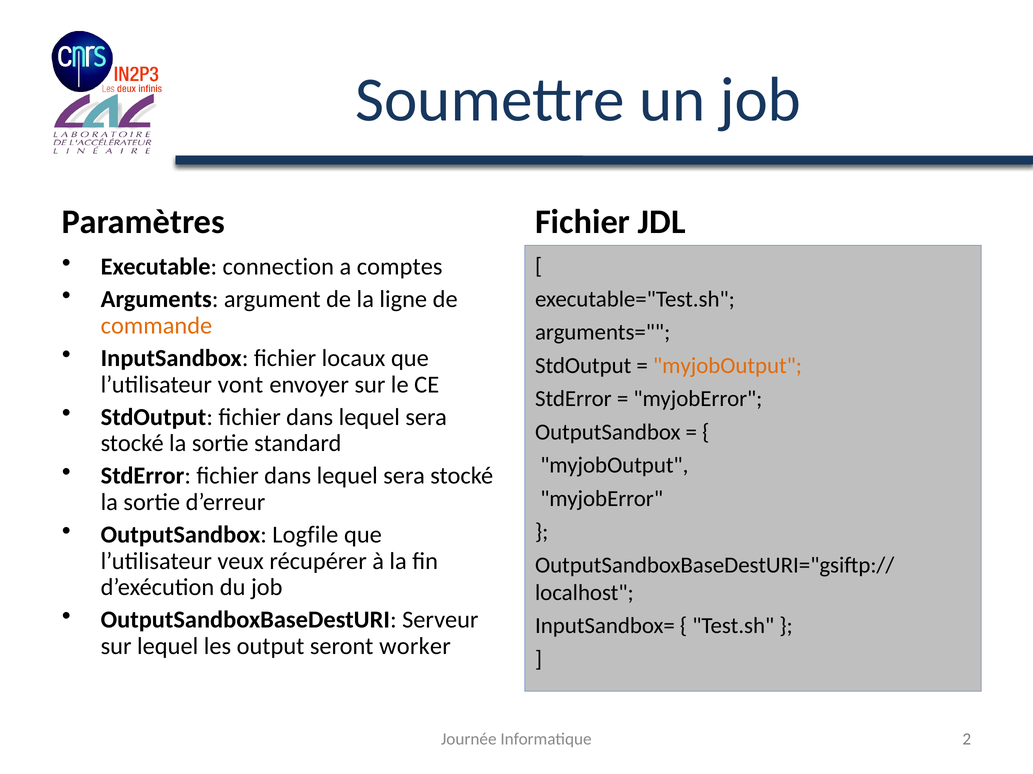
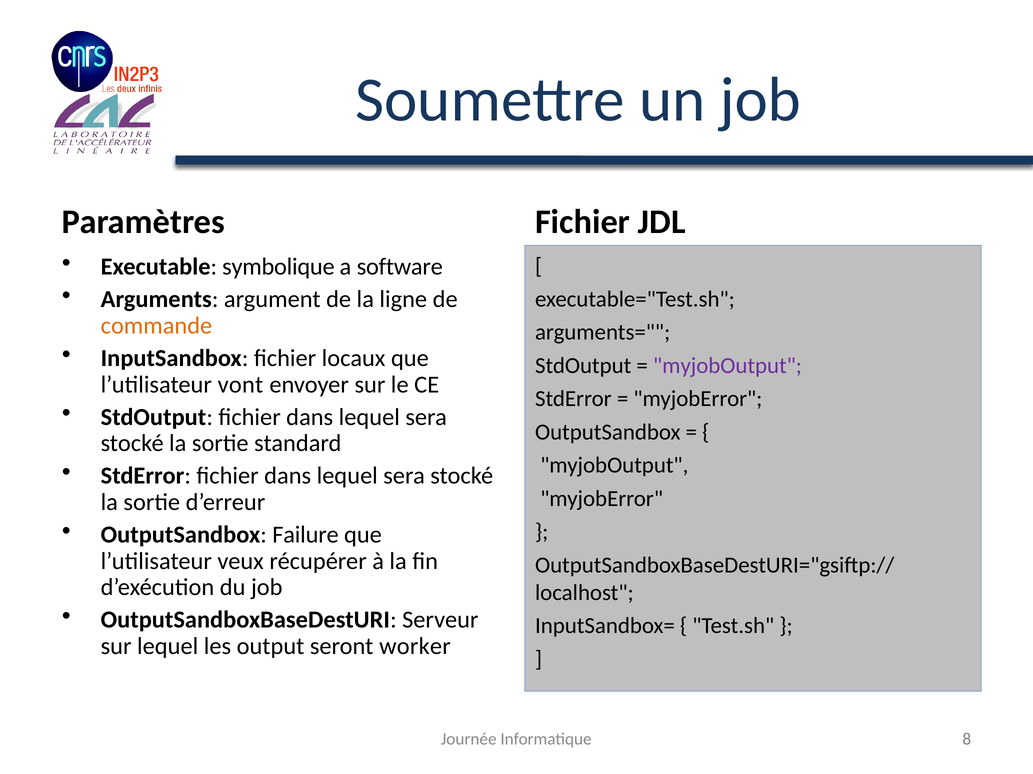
connection: connection -> symbolique (278, 267)
comptes: comptes -> software (400, 267)
myjobOutput colour: orange -> purple (728, 366)
Logfile: Logfile -> Failure (306, 535)
2: 2 -> 8 (967, 740)
